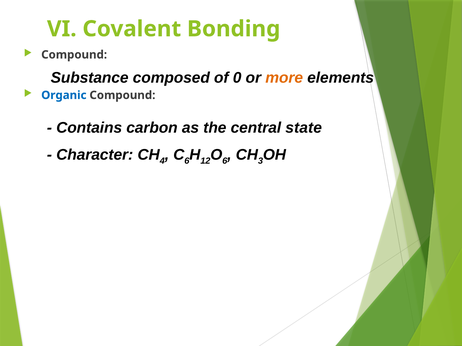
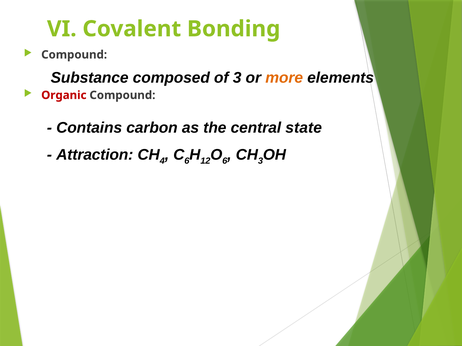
of 0: 0 -> 3 (237, 78)
Organic colour: blue -> red (64, 95)
Character: Character -> Attraction (95, 155)
